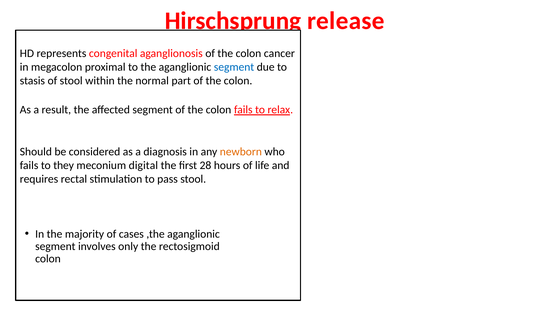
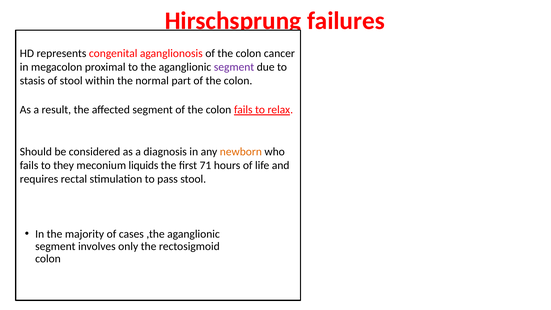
release: release -> failures (346, 21)
segment colour: blue -> purple (234, 67)
digital: digital -> liquids (143, 165)
28: 28 -> 71 (205, 165)
